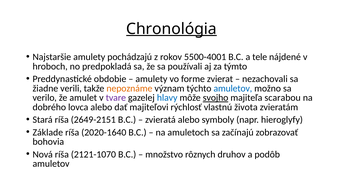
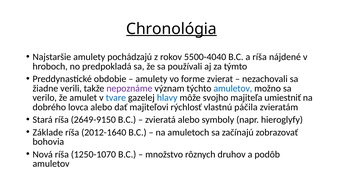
5500-4001: 5500-4001 -> 5500-4040 (205, 57)
a tele: tele -> ríša (260, 57)
nepoznáme colour: orange -> purple (129, 88)
tvare colour: purple -> blue (116, 98)
svojho underline: present -> none (216, 98)
scarabou: scarabou -> umiestniť (283, 98)
života: života -> páčila (246, 107)
2649-2151: 2649-2151 -> 2649-9150 (93, 120)
2020-1640: 2020-1640 -> 2012-1640 (104, 132)
2121-1070: 2121-1070 -> 1250-1070 (93, 154)
